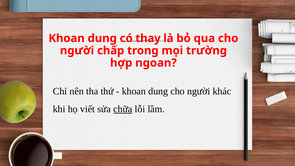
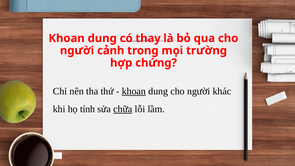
chấp: chấp -> cảnh (111, 51)
ngoan: ngoan -> chứng (156, 63)
khoan underline: none -> present (134, 91)
viết: viết -> tính (88, 109)
